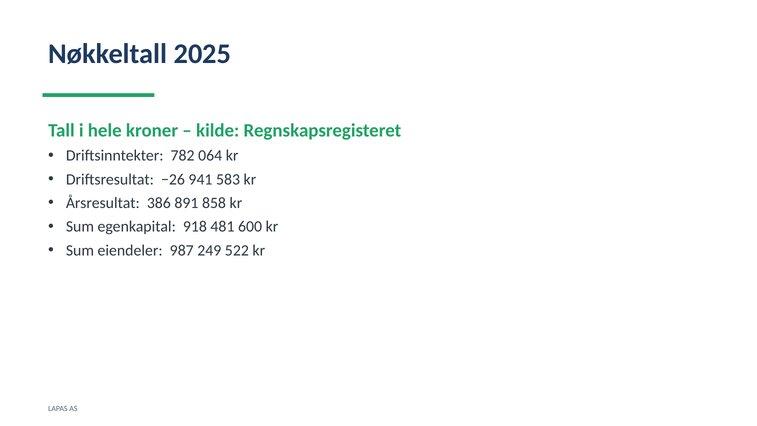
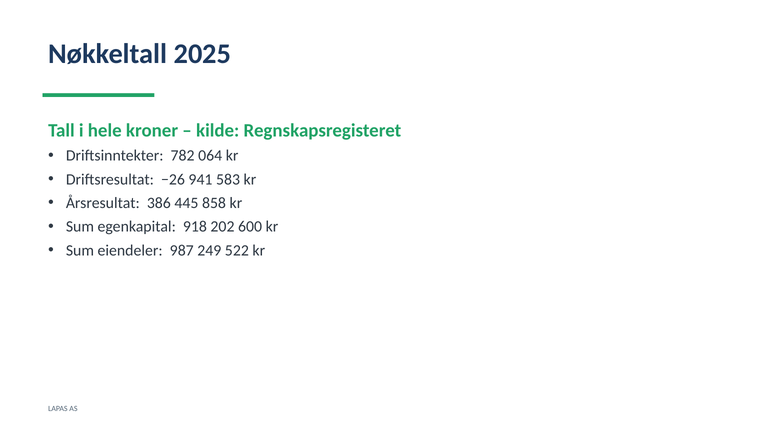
891: 891 -> 445 (186, 203)
481: 481 -> 202 (222, 227)
